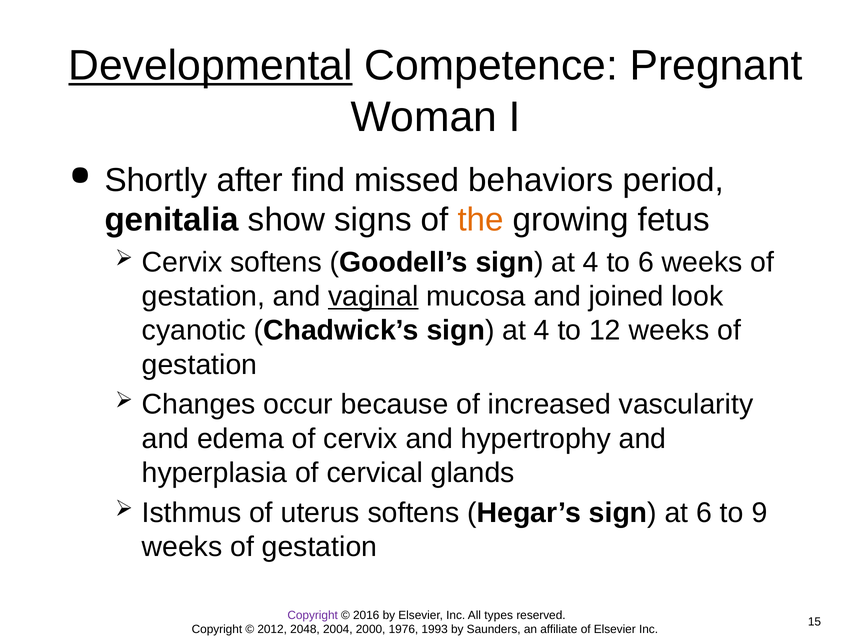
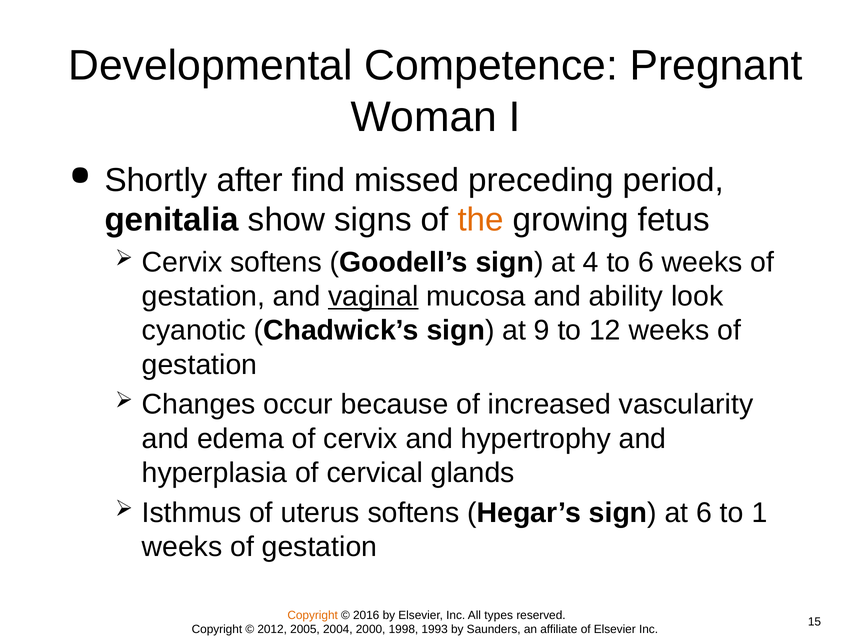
Developmental underline: present -> none (211, 66)
behaviors: behaviors -> preceding (541, 180)
joined: joined -> ability (626, 296)
Chadwick’s sign at 4: 4 -> 9 (542, 330)
9: 9 -> 1 (759, 512)
Copyright colour: purple -> orange (313, 615)
2048: 2048 -> 2005 (305, 629)
1976: 1976 -> 1998 (403, 629)
